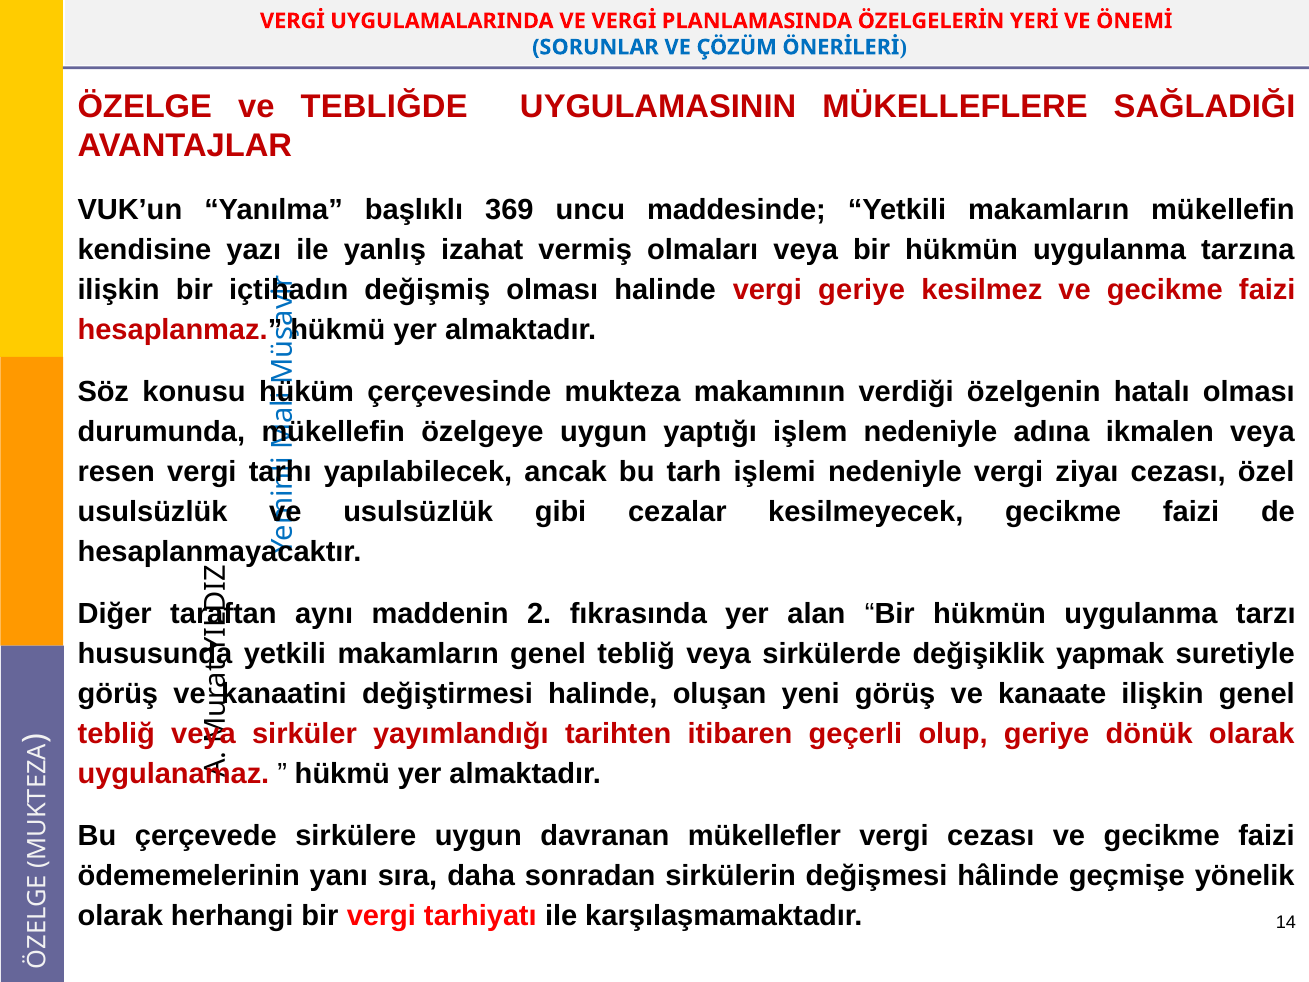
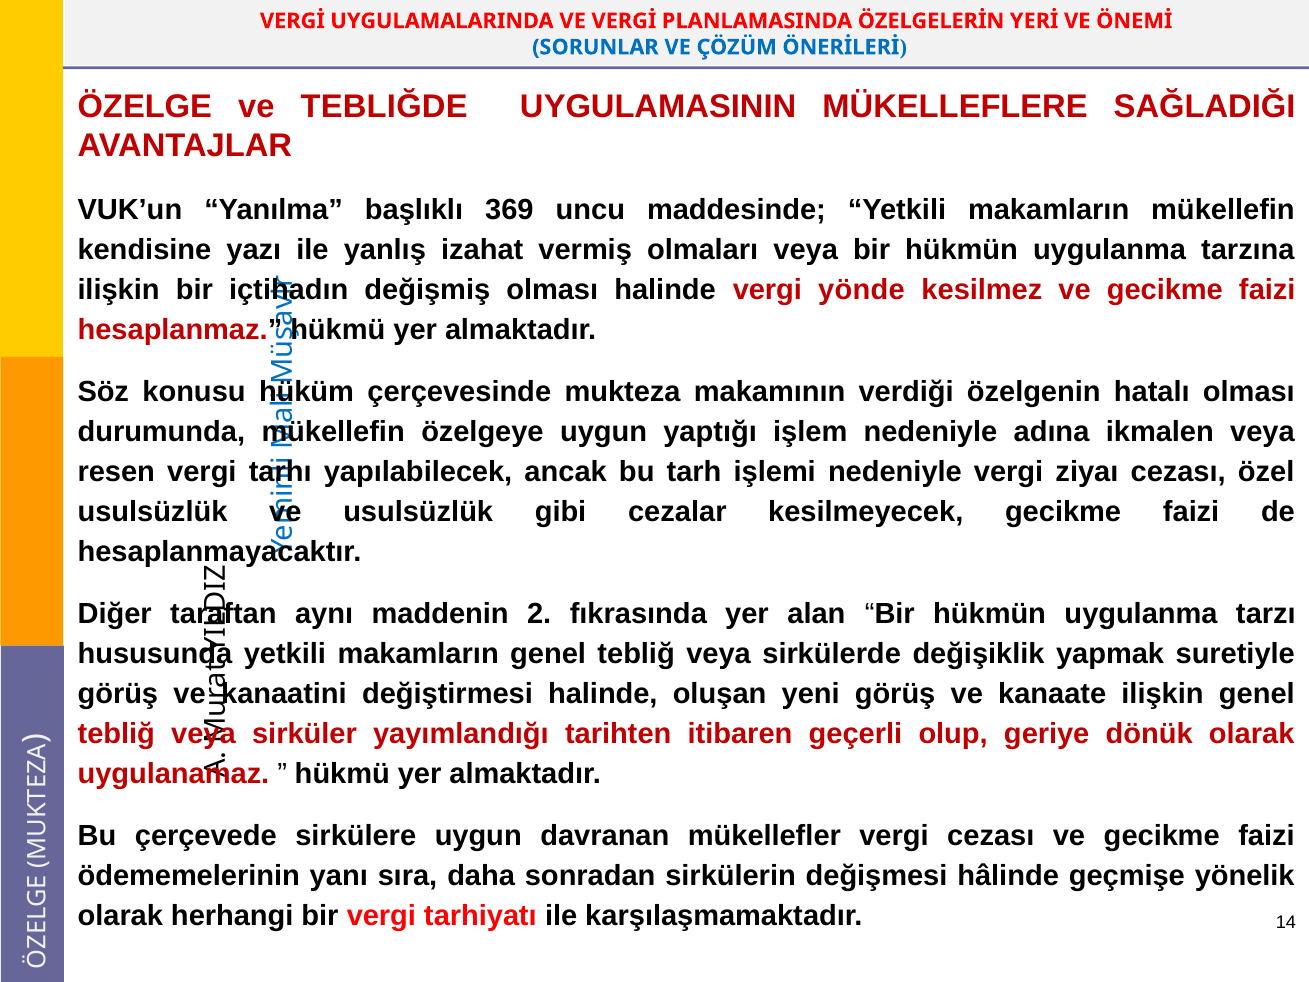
vergi geriye: geriye -> yönde (862, 290)
